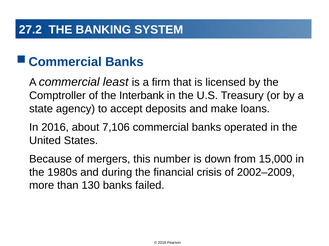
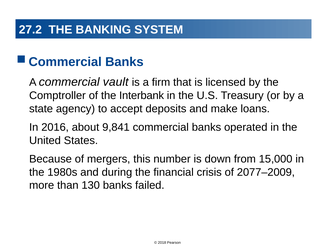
least: least -> vault (116, 82)
7,106: 7,106 -> 9,841 (116, 128)
2002–2009: 2002–2009 -> 2077–2009 (266, 173)
